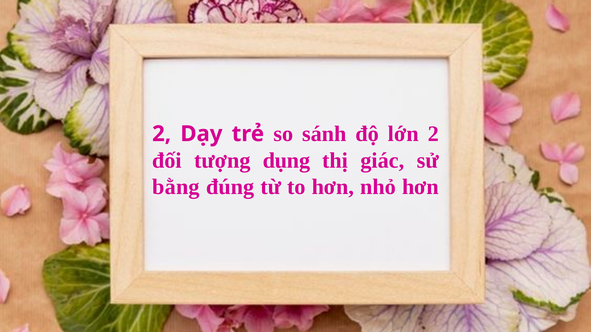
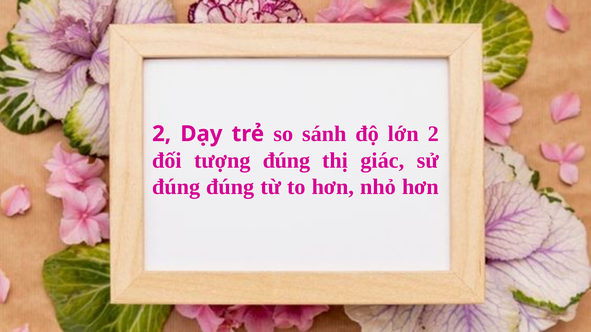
tượng dụng: dụng -> đúng (286, 161)
bằng: bằng -> đúng (176, 187)
